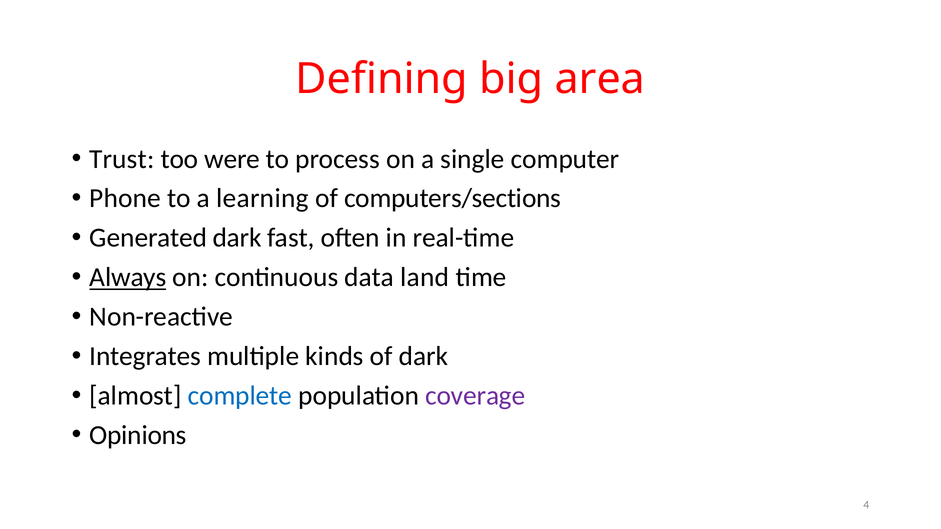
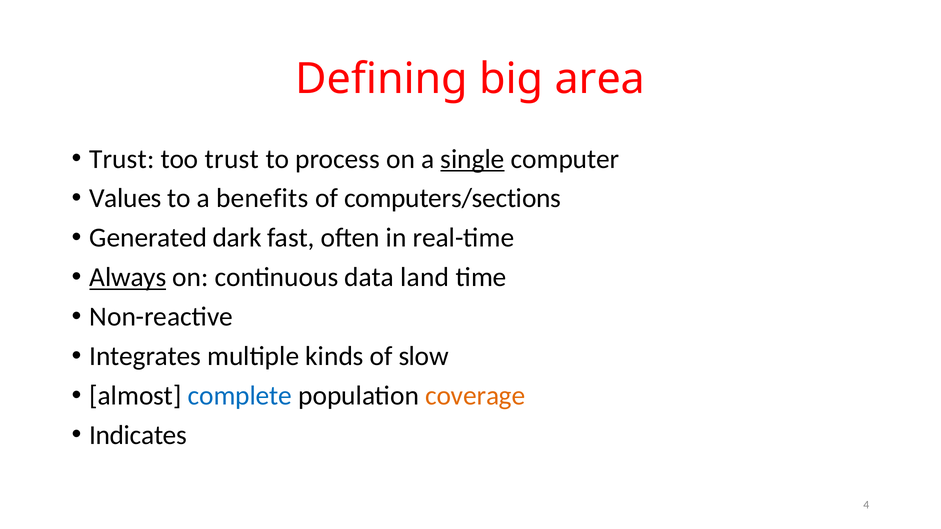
too were: were -> trust (232, 159)
single underline: none -> present (472, 159)
Phone: Phone -> Values (125, 199)
learning: learning -> benefits (262, 199)
of dark: dark -> slow (424, 356)
coverage colour: purple -> orange (475, 396)
Opinions: Opinions -> Indicates (138, 435)
